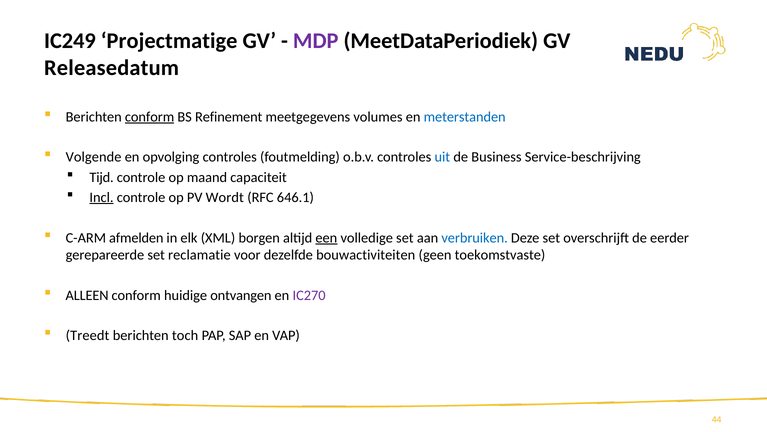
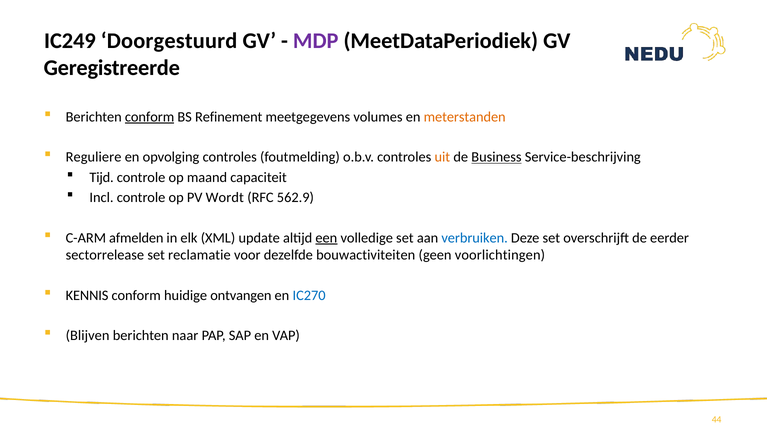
Projectmatige: Projectmatige -> Doorgestuurd (169, 41)
Releasedatum: Releasedatum -> Geregistreerde (112, 68)
meterstanden colour: blue -> orange (465, 117)
Volgende: Volgende -> Reguliere (94, 157)
uit colour: blue -> orange (442, 157)
Business underline: none -> present (496, 157)
Incl underline: present -> none (101, 197)
646.1: 646.1 -> 562.9 (295, 197)
borgen: borgen -> update (259, 237)
gerepareerde: gerepareerde -> sectorrelease (105, 255)
toekomstvaste: toekomstvaste -> voorlichtingen (500, 255)
ALLEEN: ALLEEN -> KENNIS (87, 295)
IC270 colour: purple -> blue (309, 295)
Treedt: Treedt -> Blijven (88, 335)
toch: toch -> naar (185, 335)
